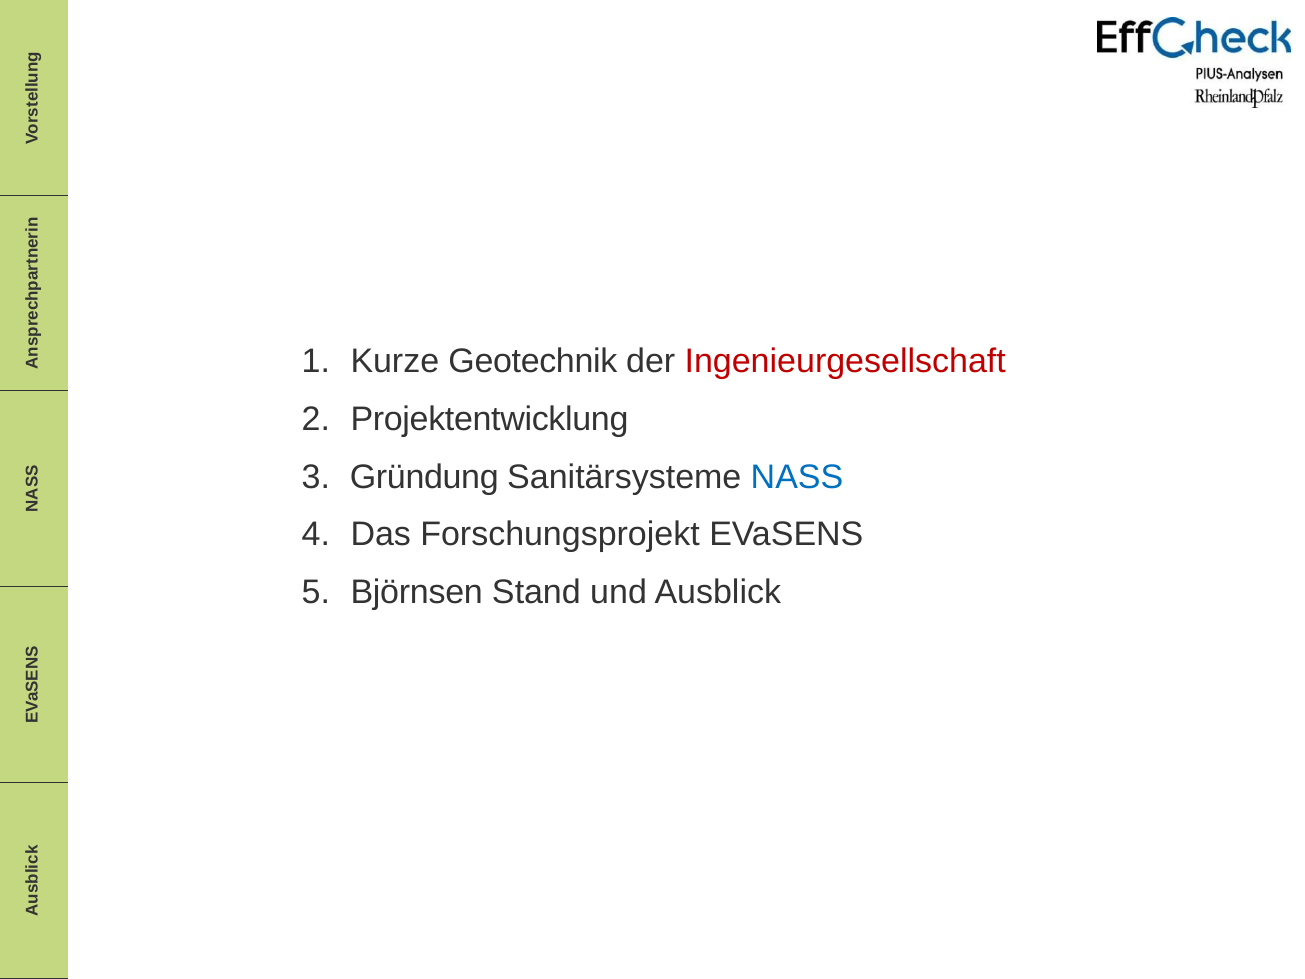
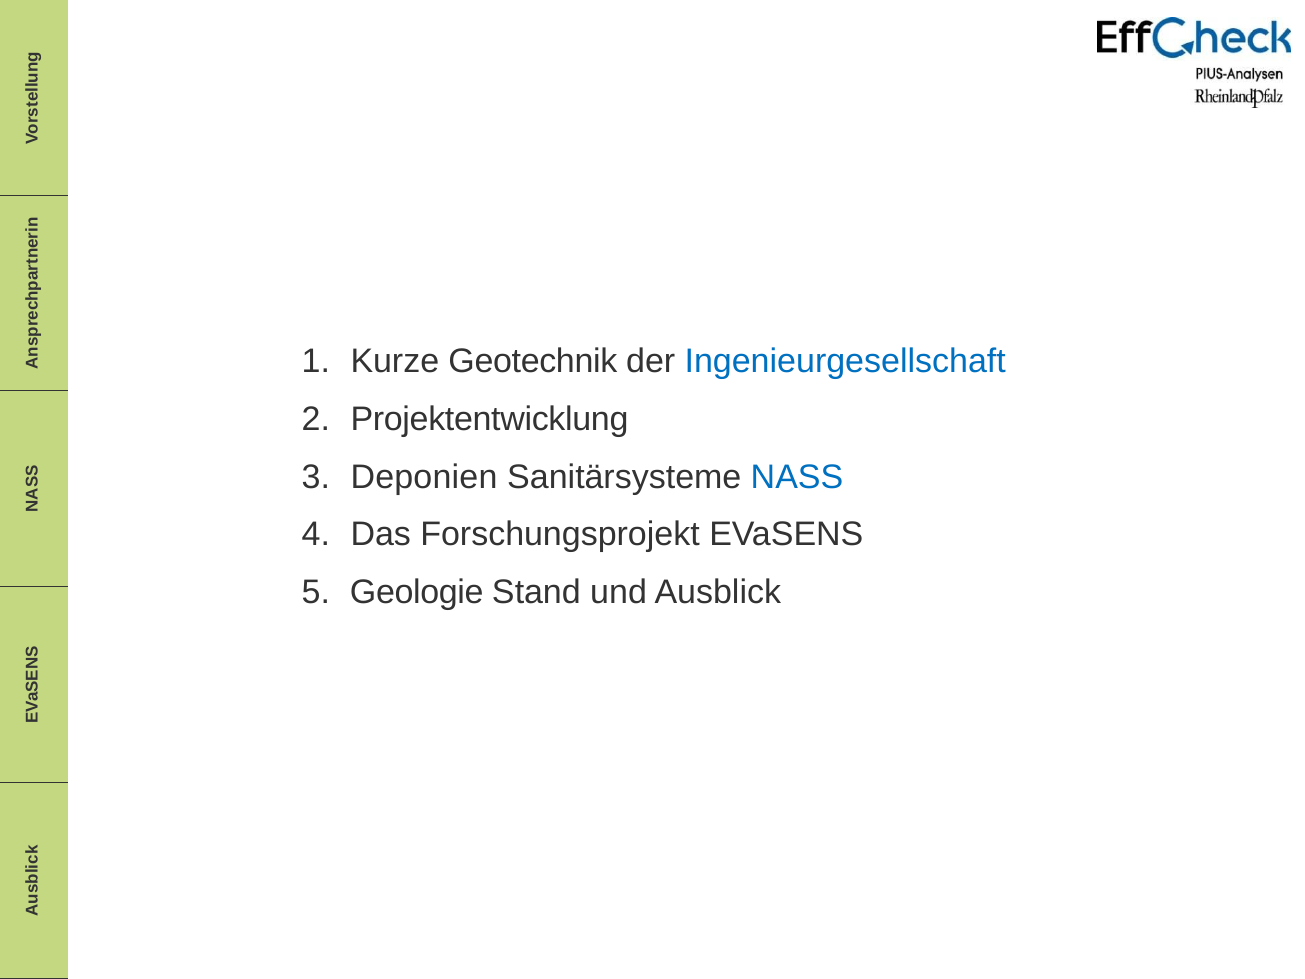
Ingenieurgesellschaft colour: red -> blue (845, 361)
Gründung: Gründung -> Deponien (424, 477)
Björnsen: Björnsen -> Geologie (417, 592)
